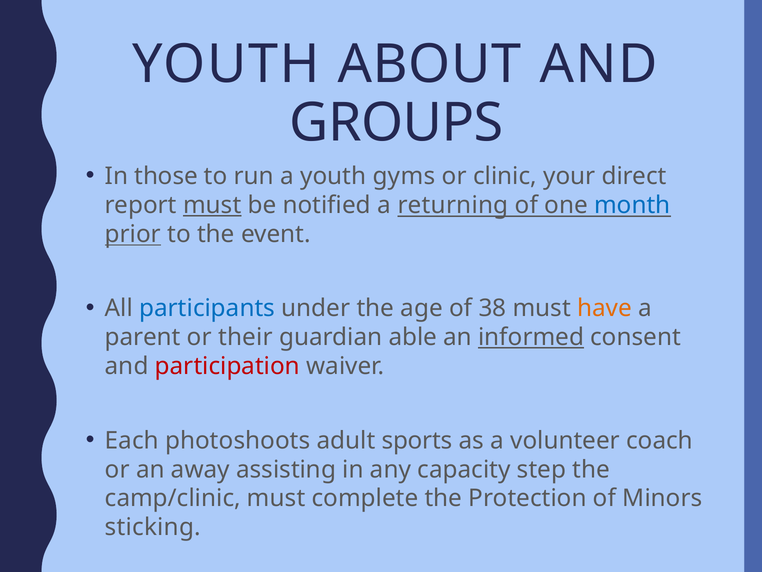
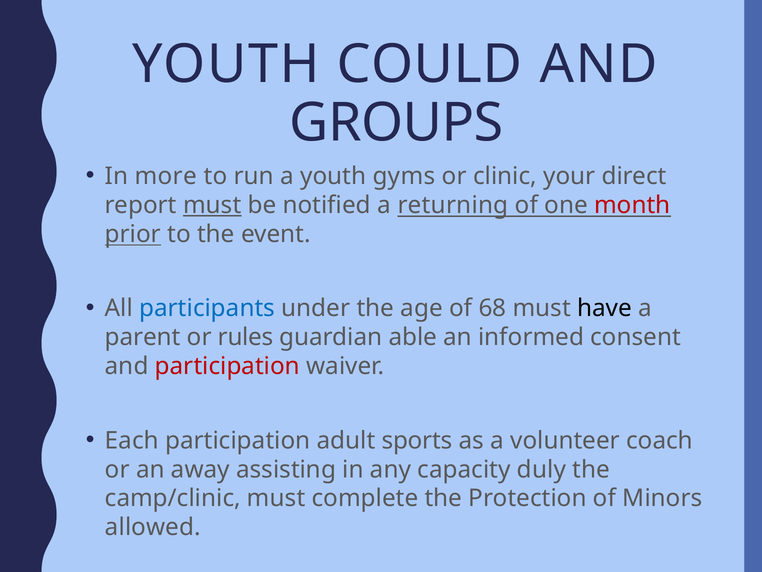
ABOUT: ABOUT -> COULD (429, 64)
those: those -> more (166, 176)
month colour: blue -> red (632, 205)
38: 38 -> 68 (492, 308)
have colour: orange -> black (605, 308)
their: their -> rules (246, 337)
informed underline: present -> none (531, 337)
Each photoshoots: photoshoots -> participation (238, 440)
step: step -> duly (541, 469)
sticking: sticking -> allowed (153, 527)
